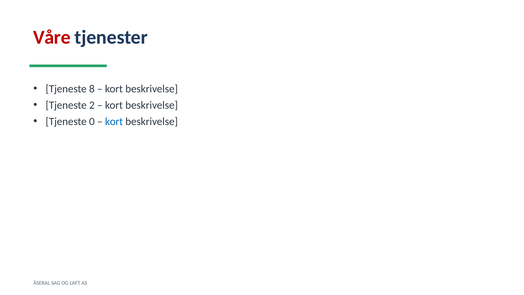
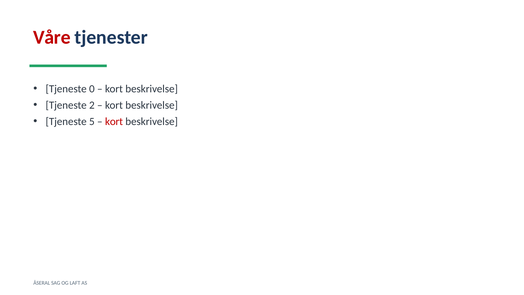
8: 8 -> 0 (92, 89)
0: 0 -> 5 (92, 122)
kort colour: blue -> red (114, 122)
